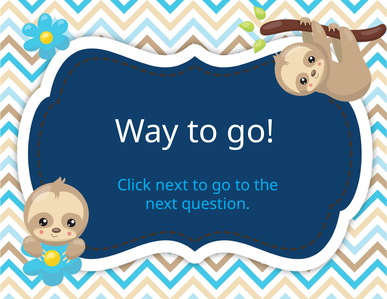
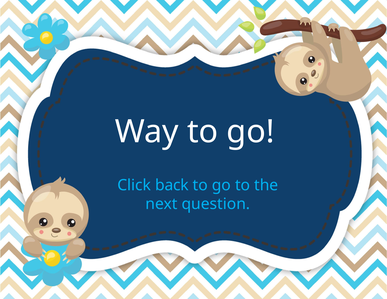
Click next: next -> back (172, 185)
